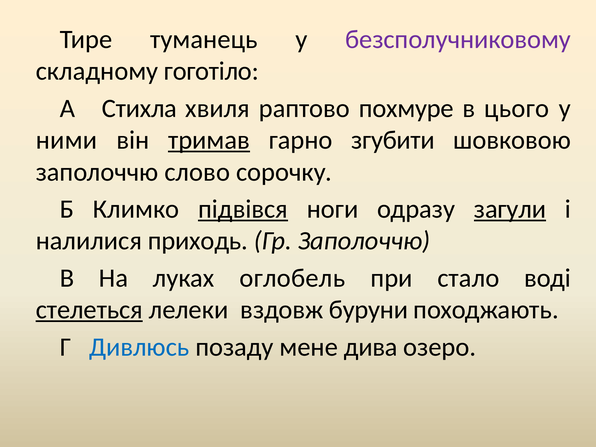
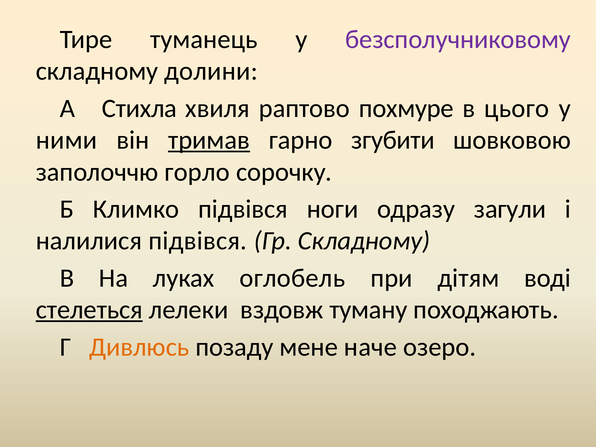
гоготіло: гоготіло -> долини (211, 71)
слово: слово -> горло (197, 172)
підвівся underline: present -> none (243, 209)
загули underline: present -> none (510, 209)
налилися приходь: приходь -> підвівся (198, 241)
Гр Заполоччю: Заполоччю -> Складному (364, 241)
стало: стало -> дітям (468, 278)
буруни: буруни -> туману (368, 310)
Дивлюсь colour: blue -> orange (139, 347)
дива: дива -> наче (371, 347)
